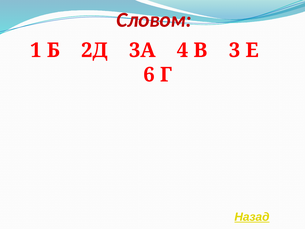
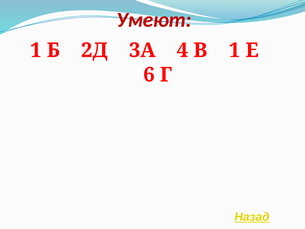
Словом: Словом -> Умеют (154, 20)
В 3: 3 -> 1 (234, 50)
